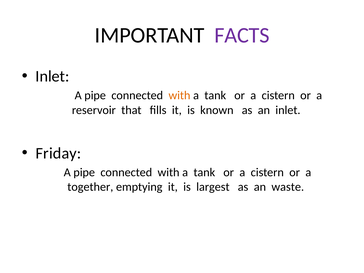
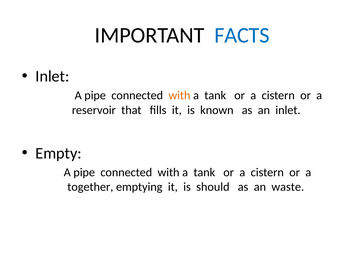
FACTS colour: purple -> blue (242, 35)
Friday: Friday -> Empty (59, 153)
largest: largest -> should (213, 187)
